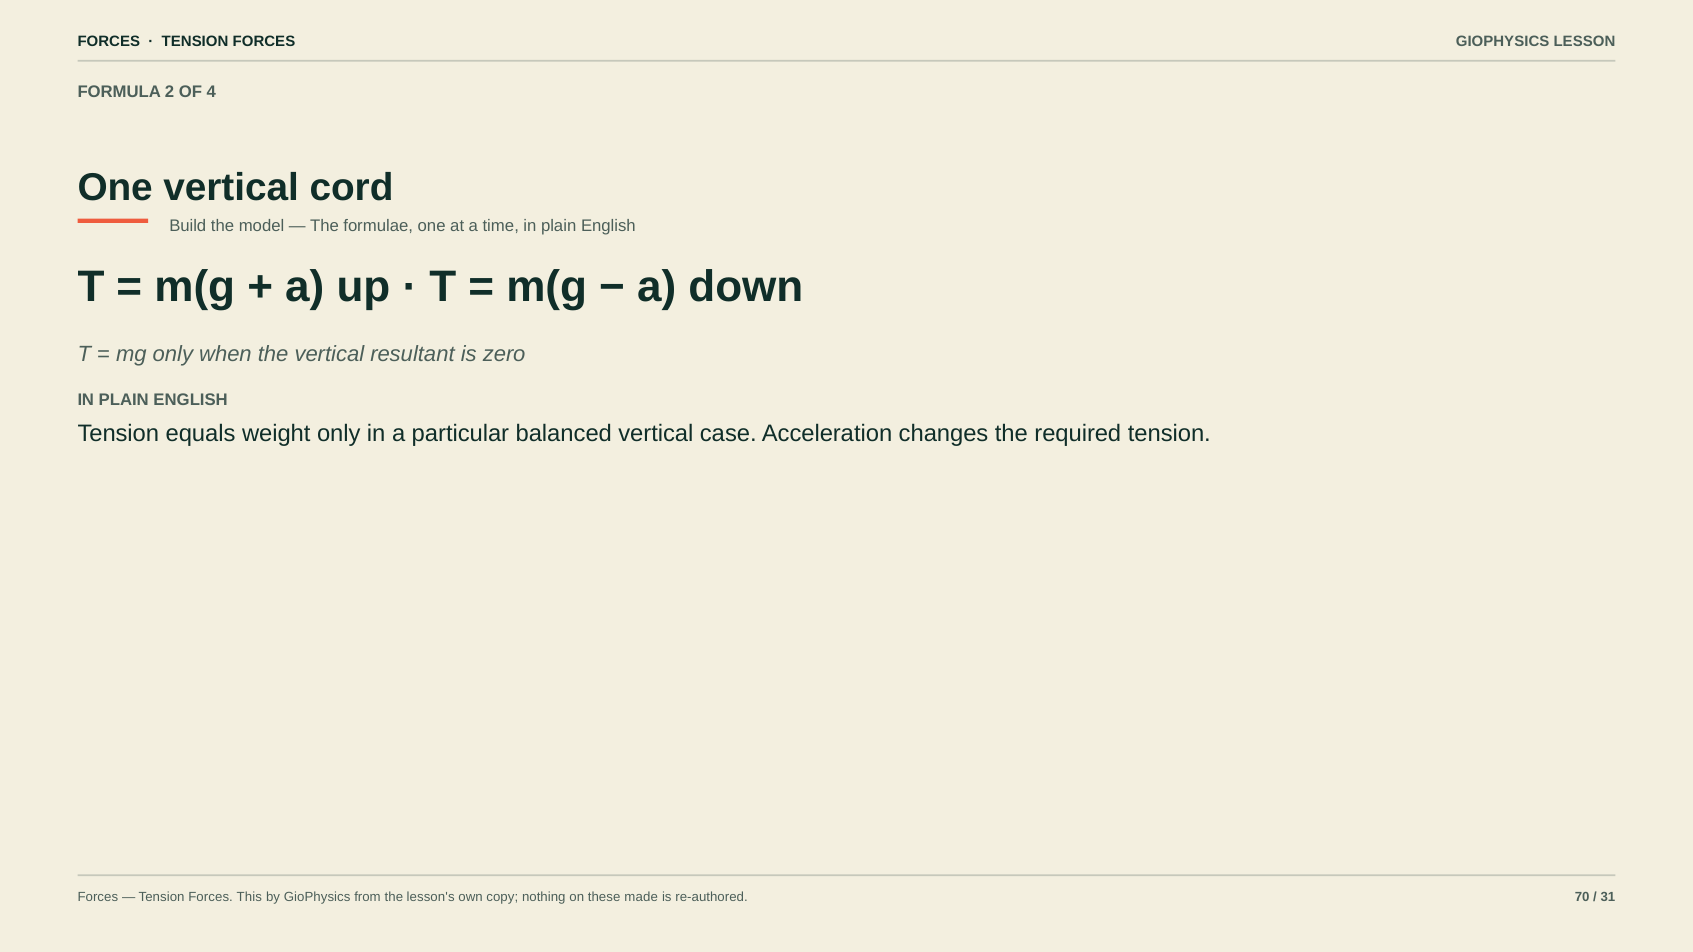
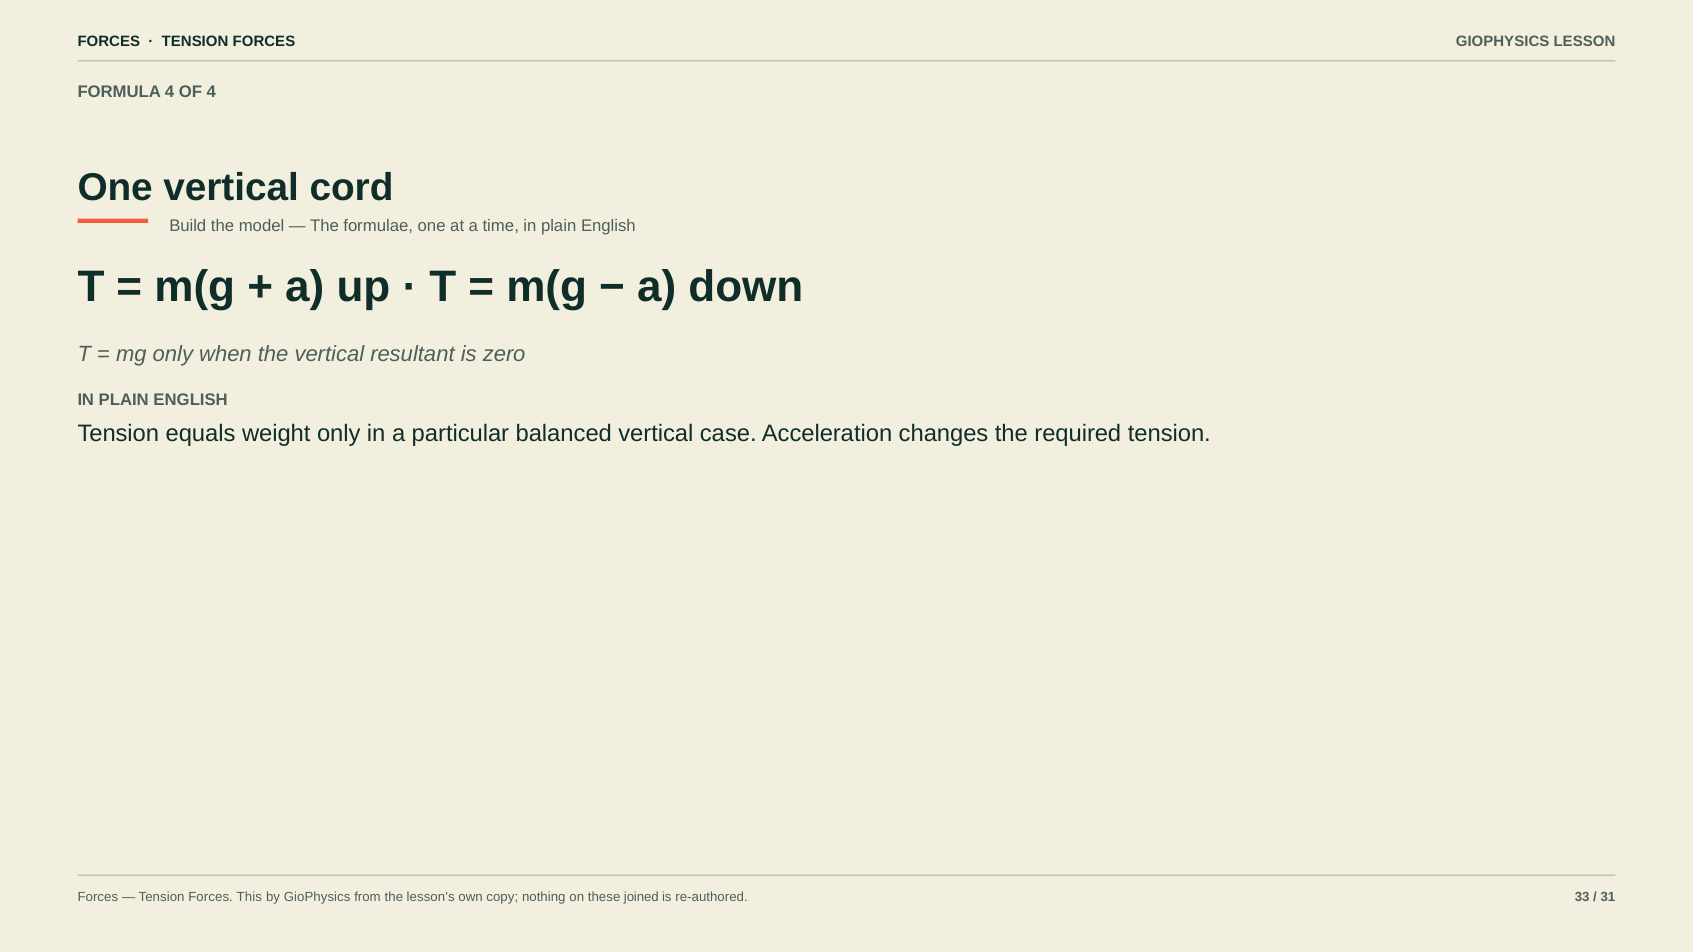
FORMULA 2: 2 -> 4 (170, 92)
made: made -> joined (641, 898)
70: 70 -> 33 (1582, 898)
